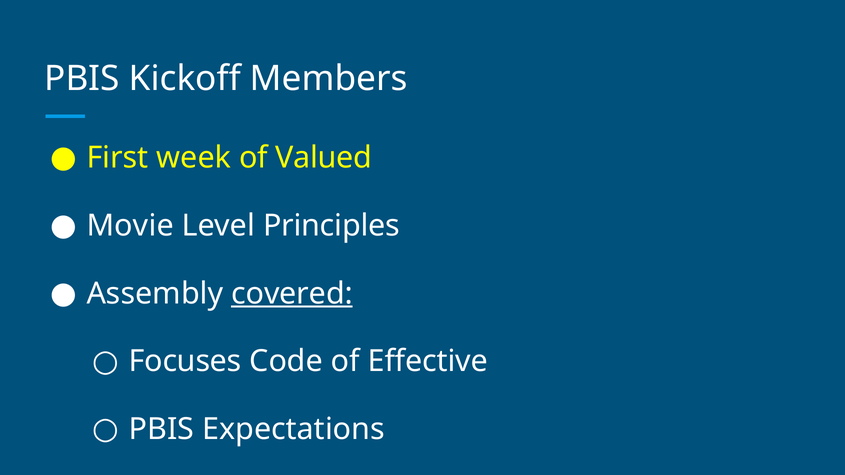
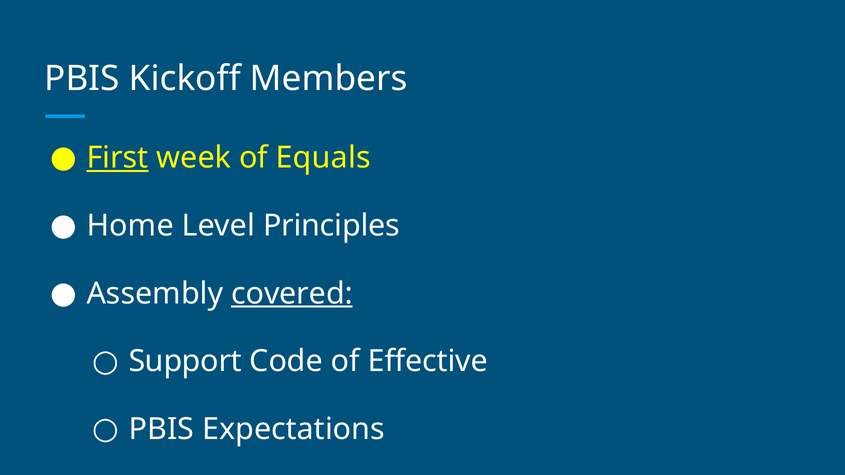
First underline: none -> present (118, 158)
Valued: Valued -> Equals (323, 158)
Movie: Movie -> Home (130, 226)
Focuses: Focuses -> Support (185, 362)
